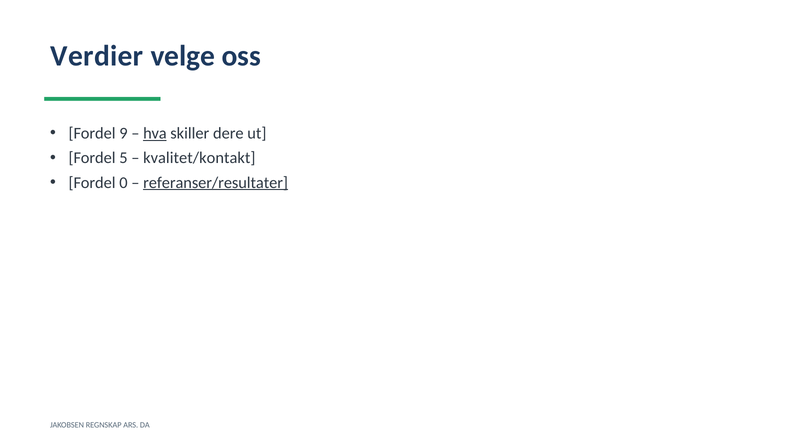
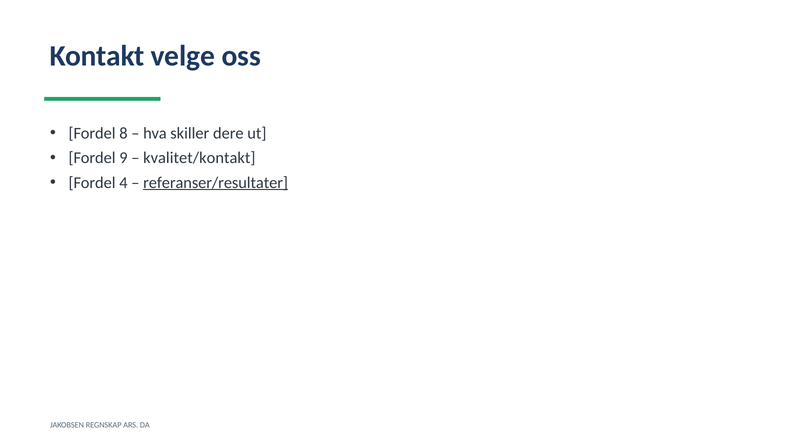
Verdier: Verdier -> Kontakt (97, 56)
9: 9 -> 8 (123, 133)
hva underline: present -> none (155, 133)
5: 5 -> 9 (123, 158)
0: 0 -> 4 (123, 183)
